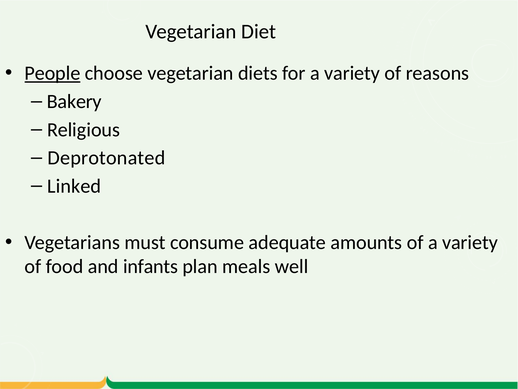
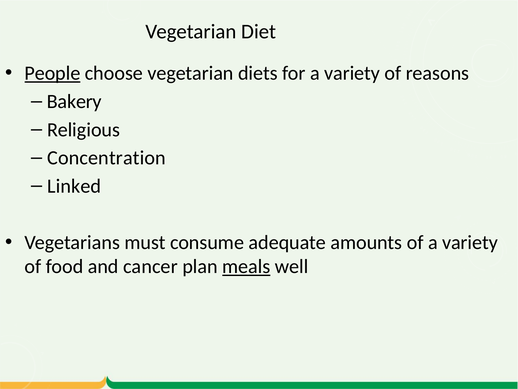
Deprotonated: Deprotonated -> Concentration (106, 158)
infants: infants -> cancer (150, 266)
meals underline: none -> present (246, 266)
